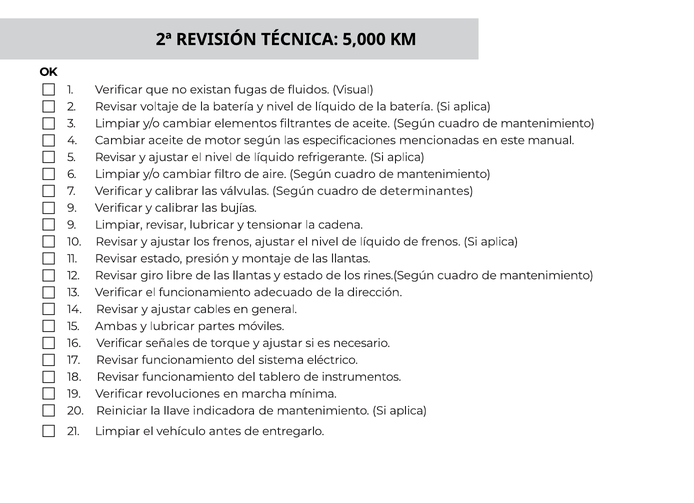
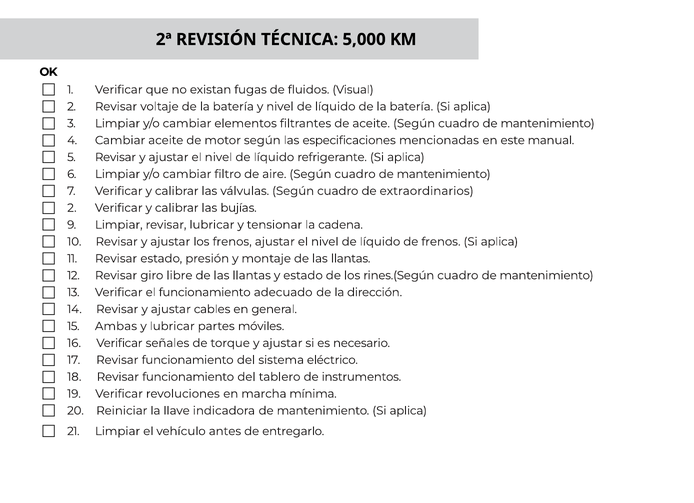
determinantes: determinantes -> extraordinarios (427, 191)
9: 9 -> 2 (72, 208)
